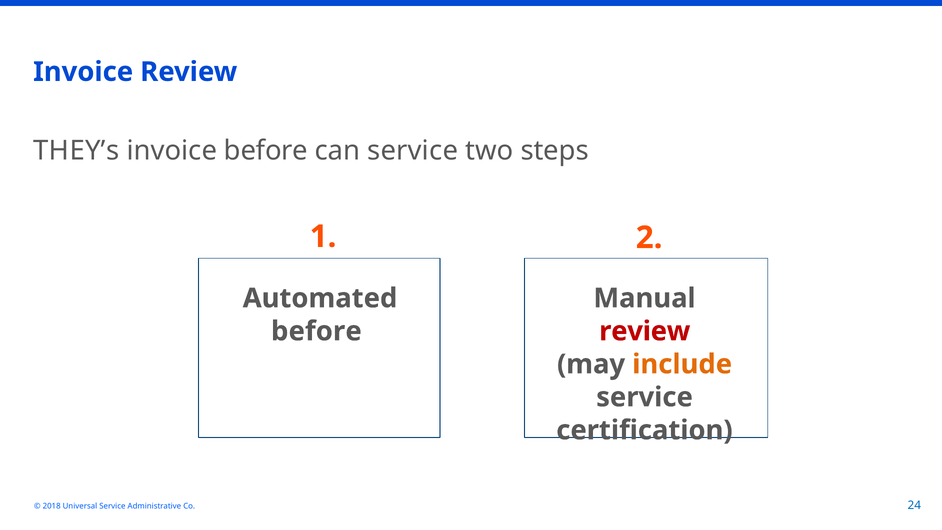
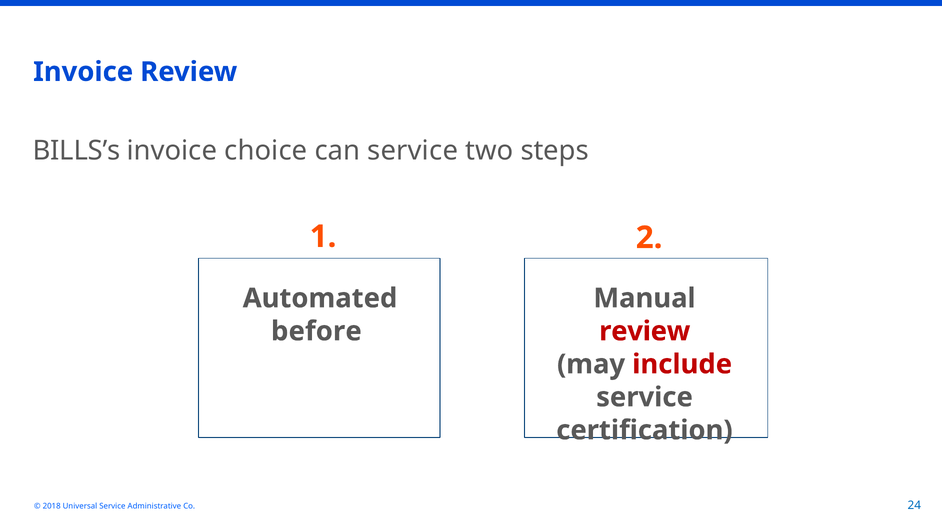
THEY’s: THEY’s -> BILLS’s (77, 151)
invoice before: before -> choice (266, 151)
include colour: orange -> red (682, 364)
